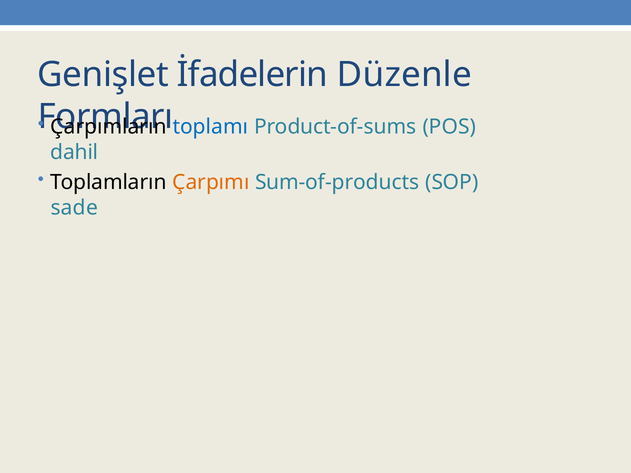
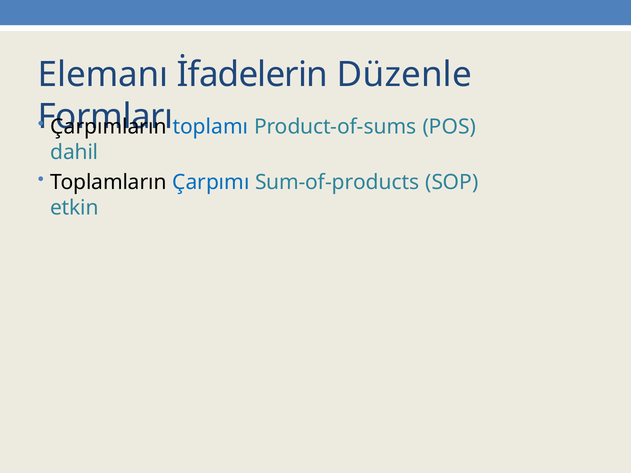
Genişlet: Genişlet -> Elemanı (103, 75)
Çarpımı colour: orange -> blue (211, 183)
sade: sade -> etkin (74, 208)
